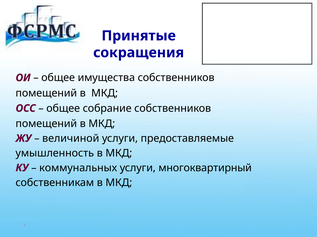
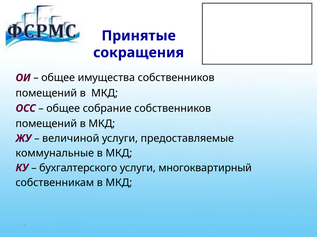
умышленность: умышленность -> коммунальные (55, 154)
коммунальных: коммунальных -> бухгалтерского (78, 168)
